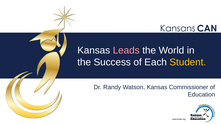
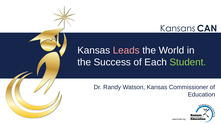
Student colour: yellow -> light green (188, 62)
